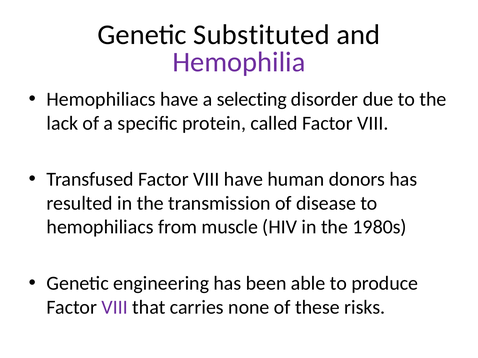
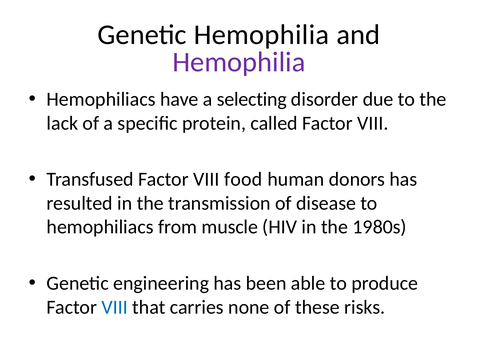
Genetic Substituted: Substituted -> Hemophilia (261, 35)
VIII have: have -> food (243, 180)
VIII colour: purple -> blue (115, 308)
